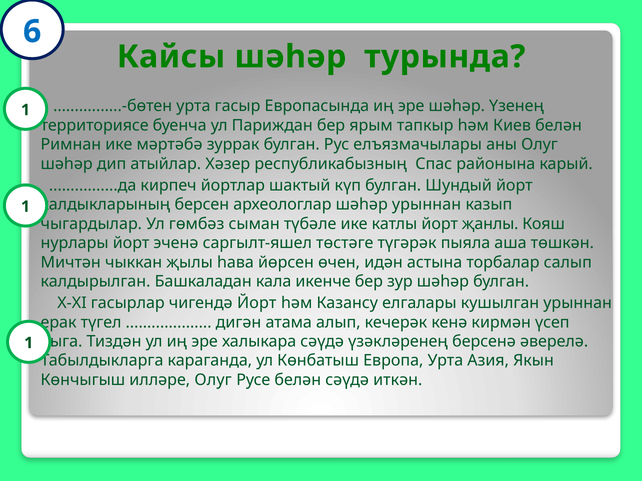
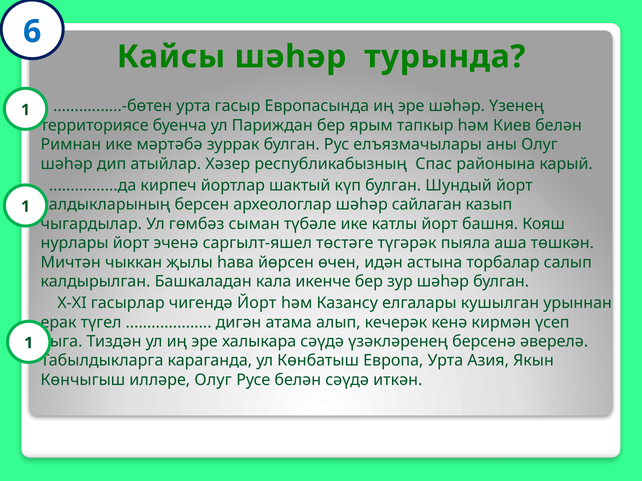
шәһәр урыннан: урыннан -> сайлаган (427, 205)
җанлы: җанлы -> башня (490, 224)
